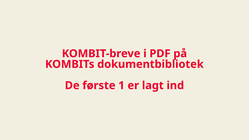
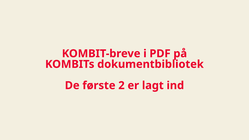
1: 1 -> 2 (121, 85)
